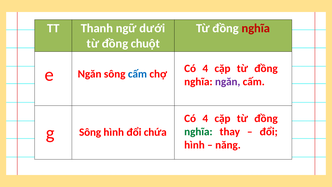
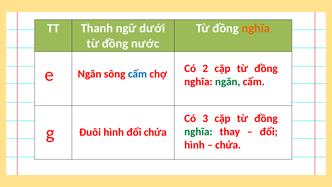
nghĩa colour: red -> orange (256, 28)
chuột: chuột -> nước (145, 43)
chợ Có 4: 4 -> 2 (205, 68)
ngăn colour: purple -> green (228, 82)
4: 4 -> 3 (205, 118)
g Sông: Sông -> Đuôi (90, 132)
năng: năng -> chứa (228, 145)
